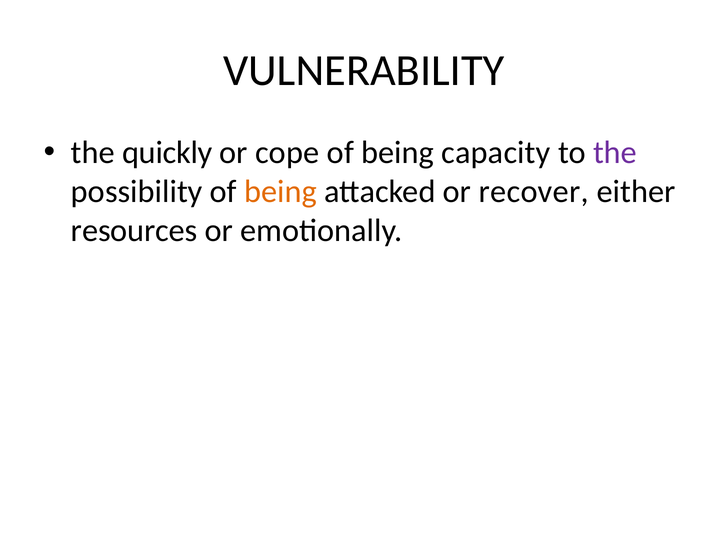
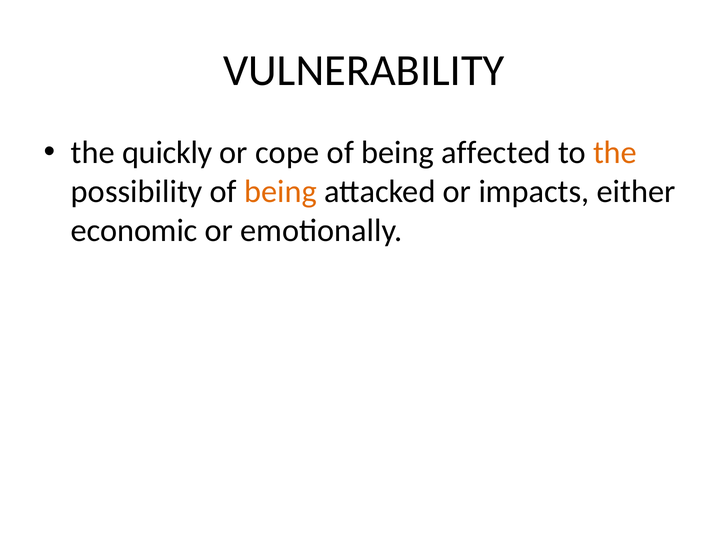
capacity: capacity -> affected (496, 153)
the colour: purple -> orange (615, 153)
recover: recover -> impacts (534, 192)
resources: resources -> economic (134, 230)
